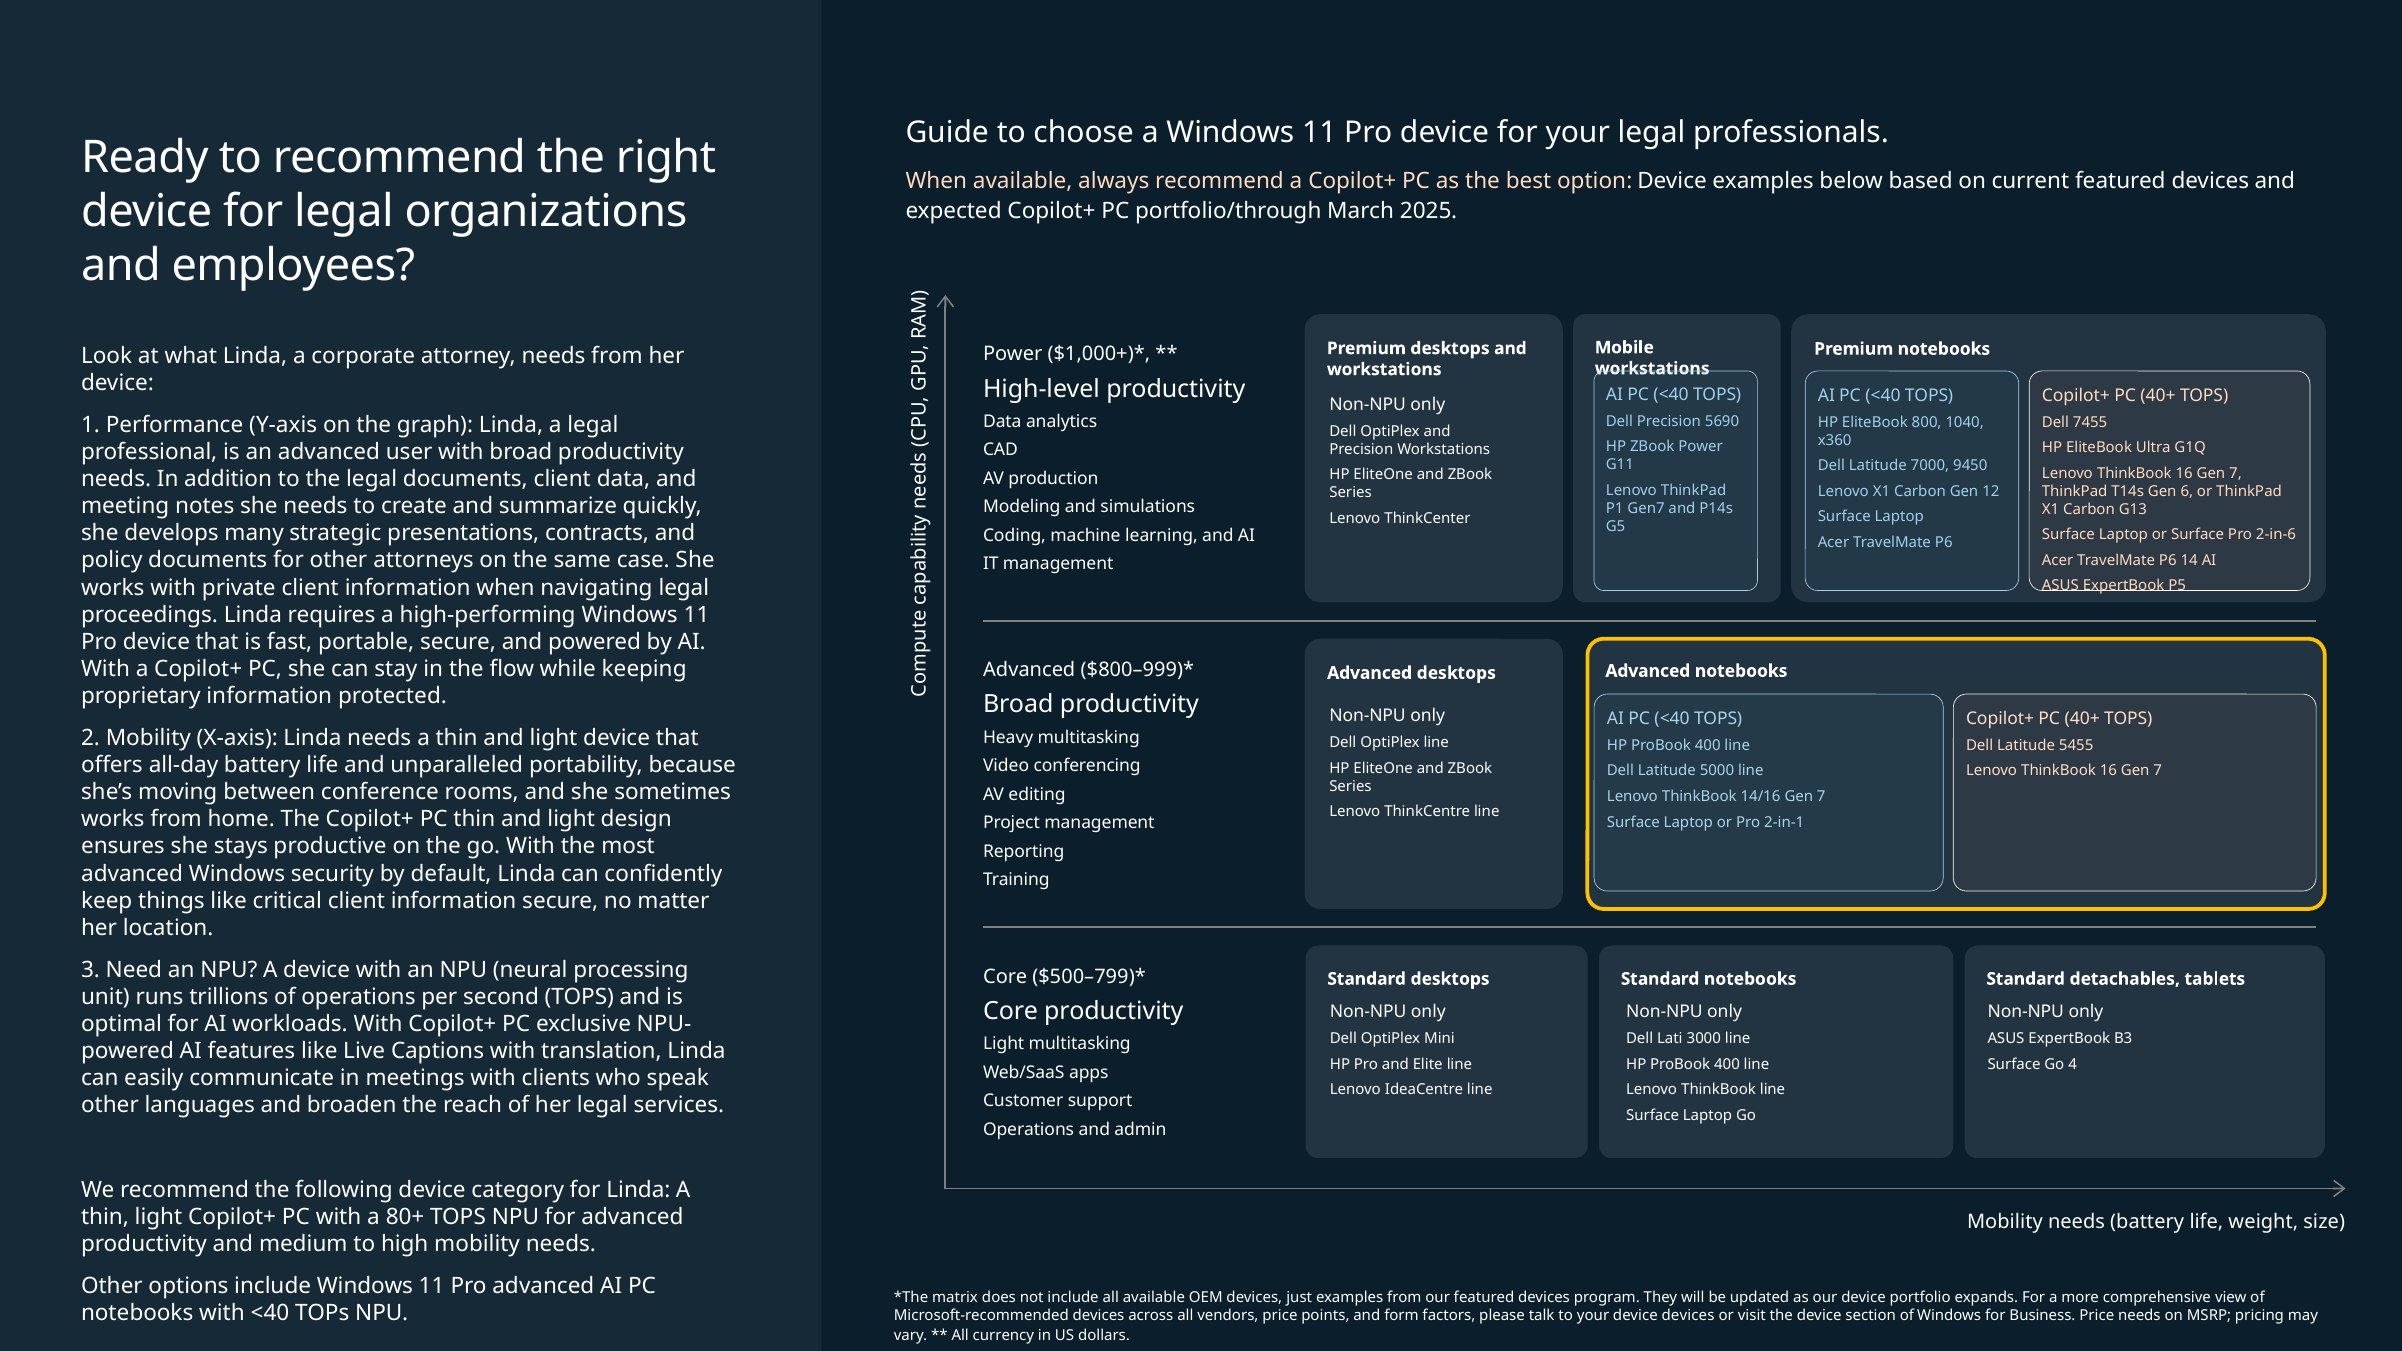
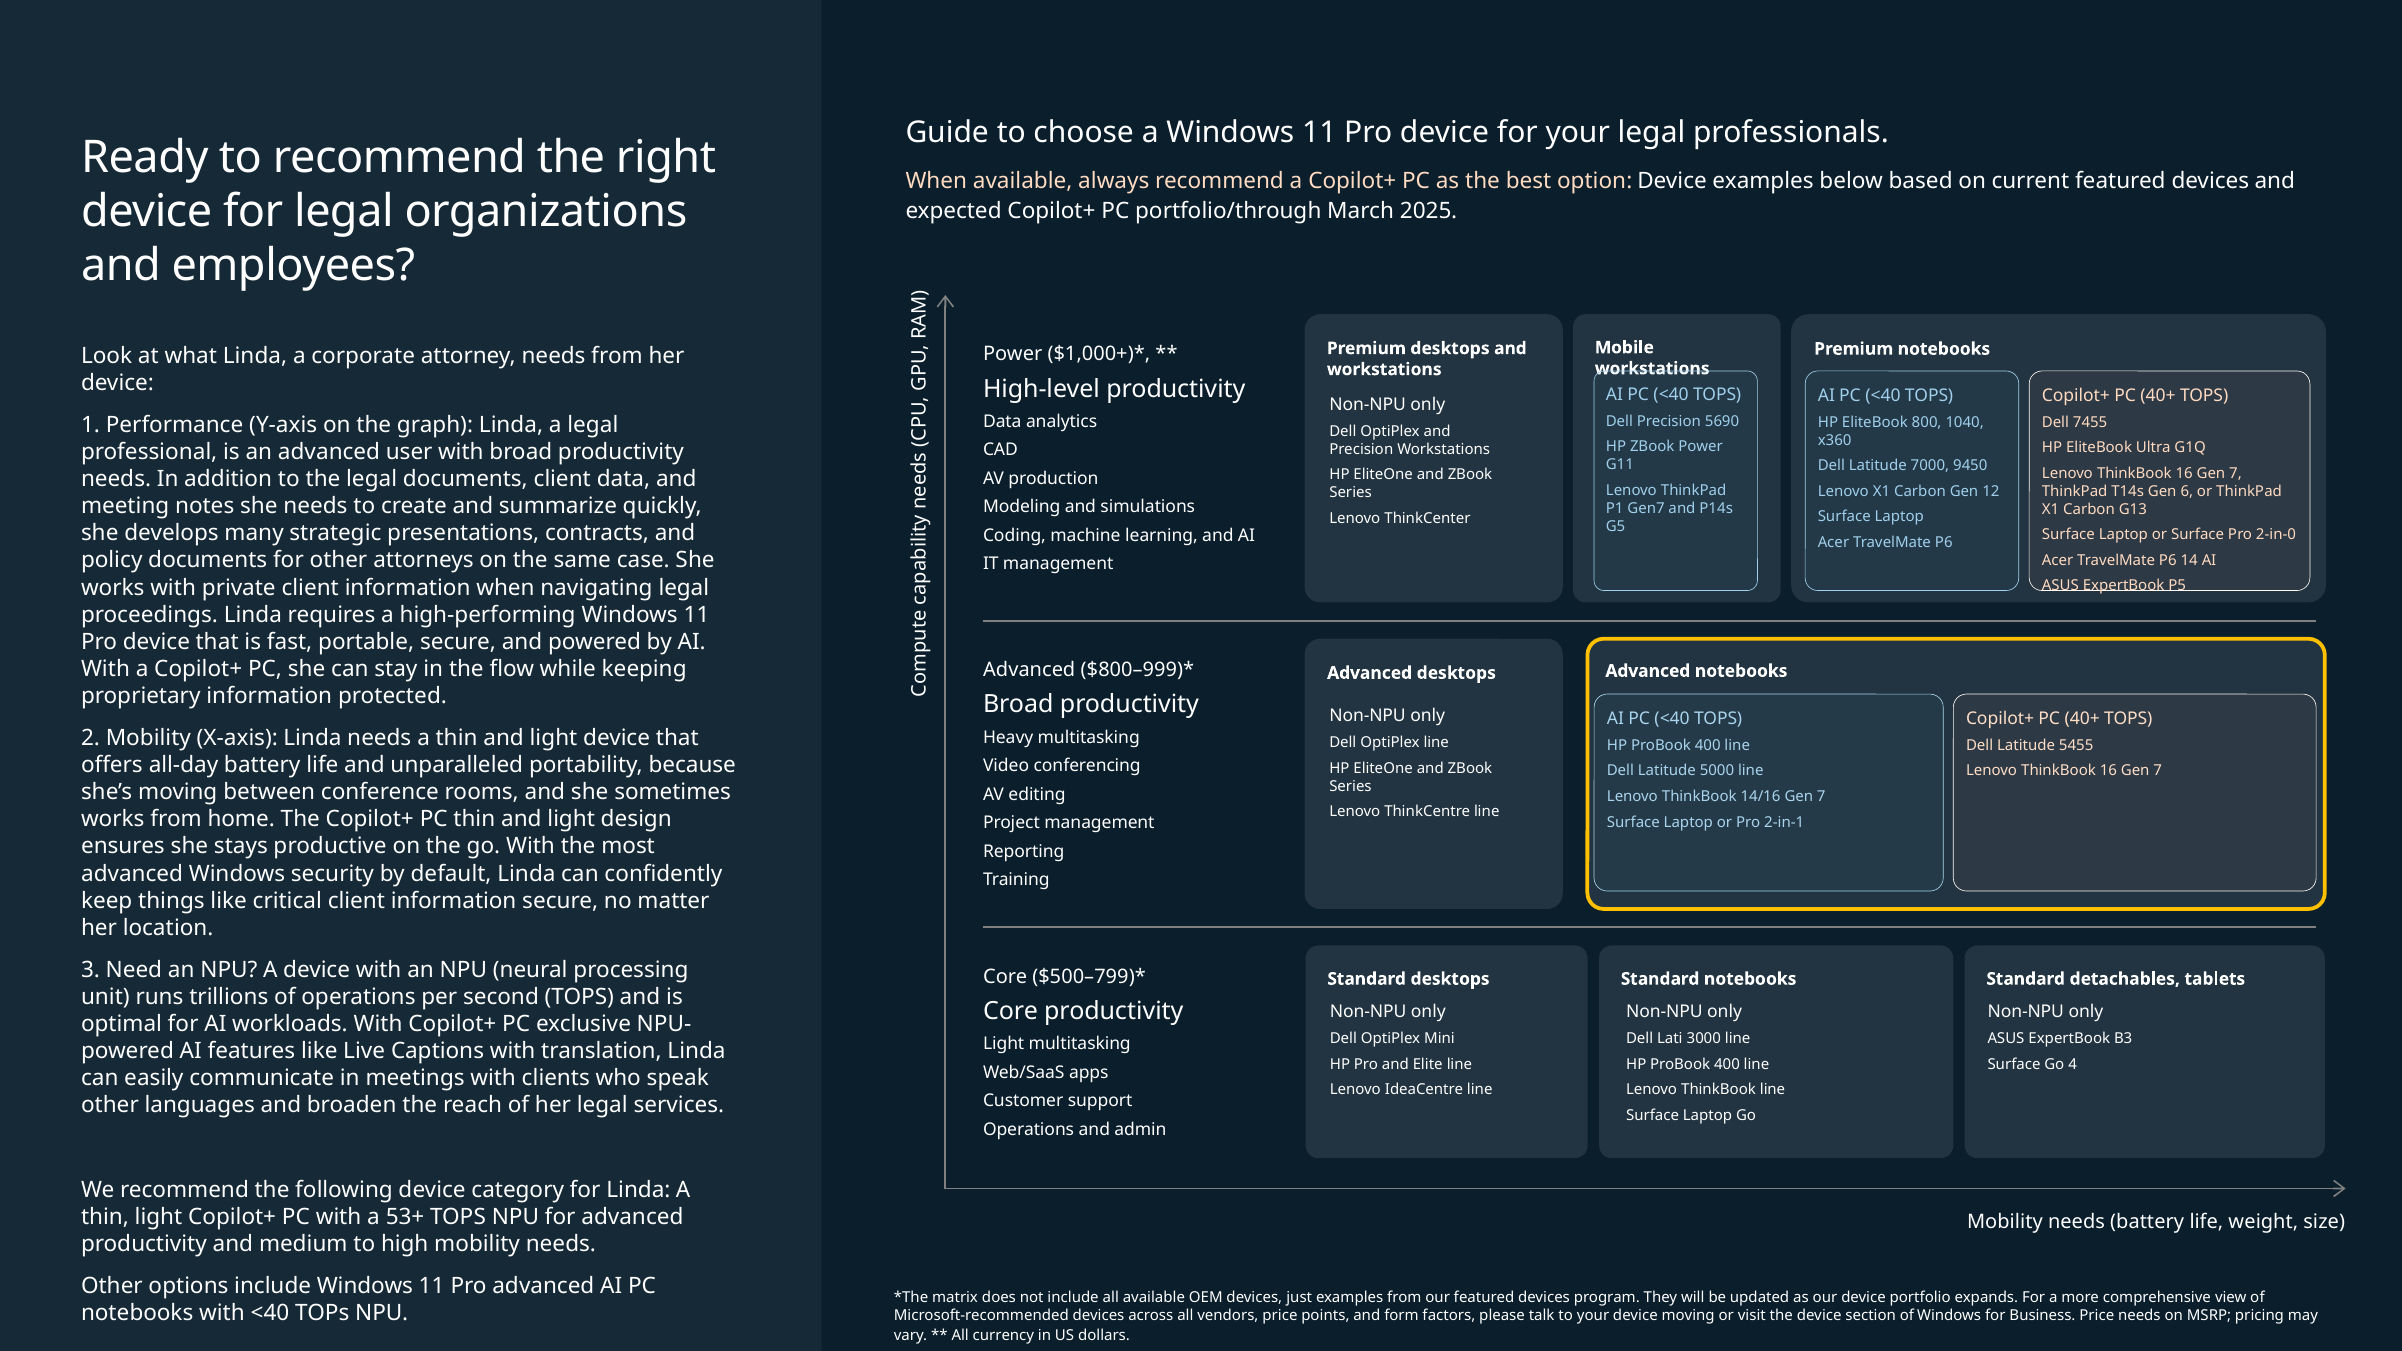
2-in-6: 2-in-6 -> 2-in-0 (2276, 535)
80+: 80+ -> 53+ (405, 1217)
device devices: devices -> moving (1688, 1315)
